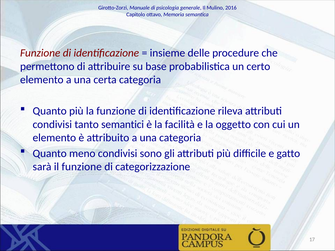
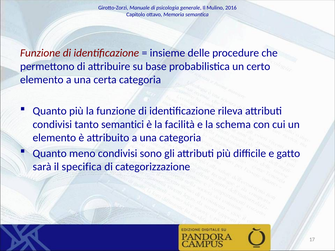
oggetto: oggetto -> schema (233, 124)
il funzione: funzione -> specifica (82, 167)
